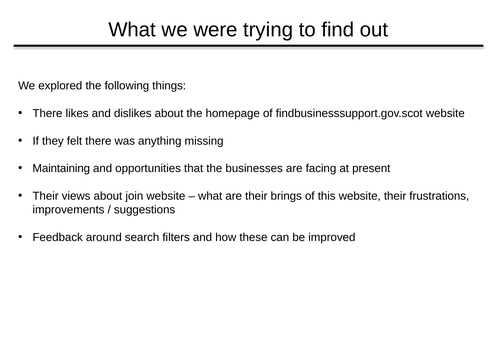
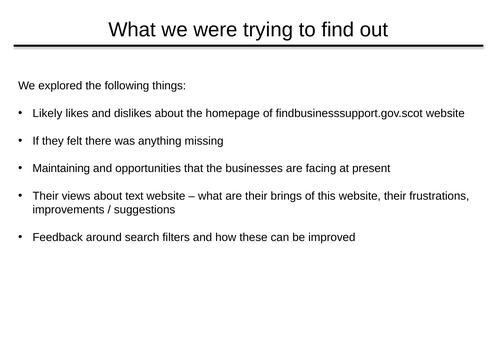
There: There -> Likely (47, 113)
join: join -> text (134, 196)
